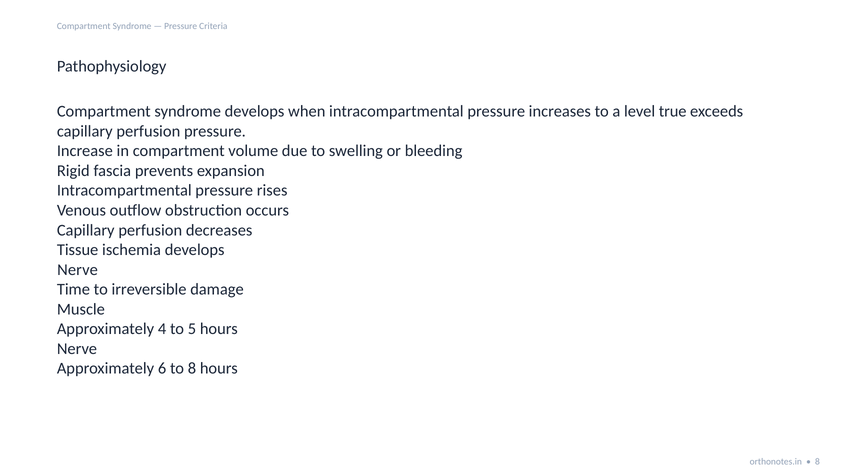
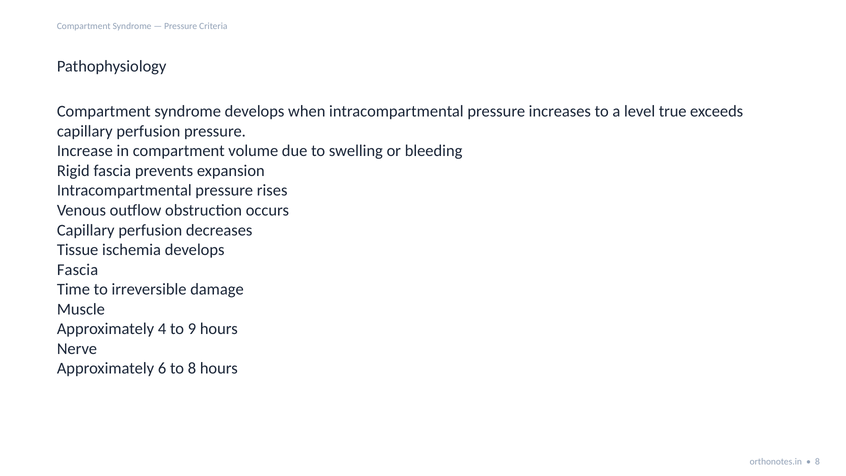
Nerve: Nerve -> Fascia (78, 270)
5: 5 -> 9 (192, 329)
